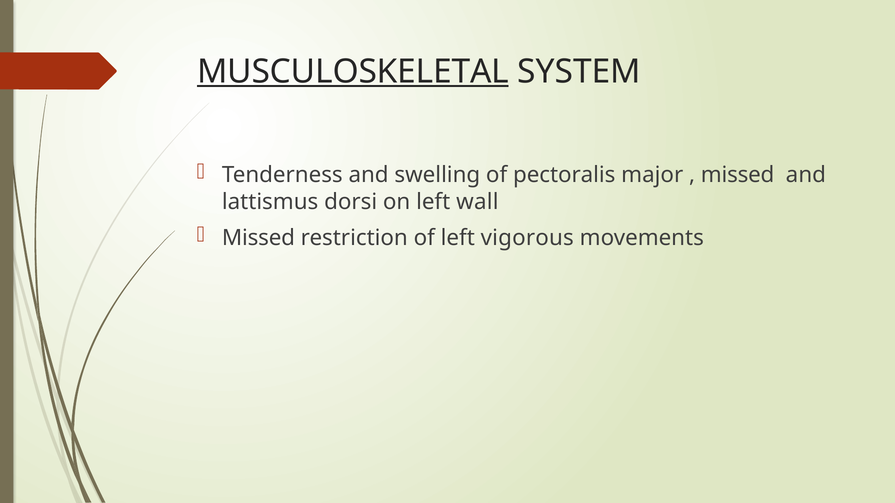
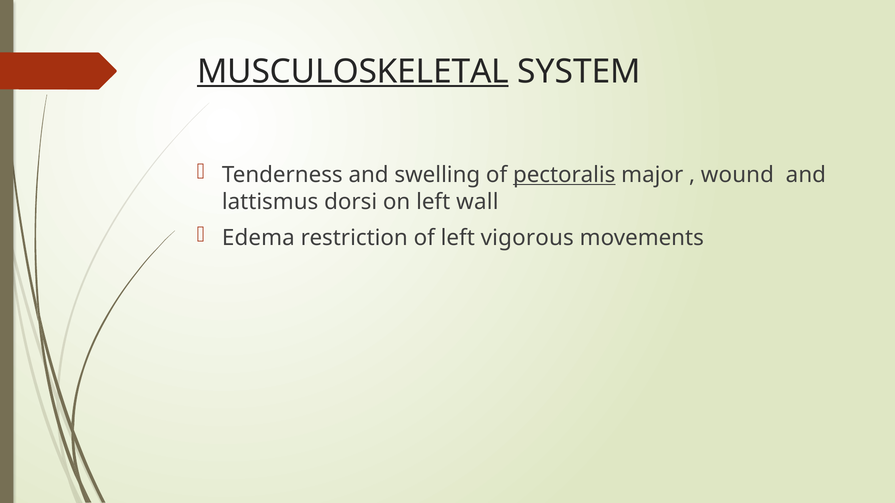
pectoralis underline: none -> present (564, 175)
missed: missed -> wound (737, 175)
Missed: Missed -> Edema (258, 238)
